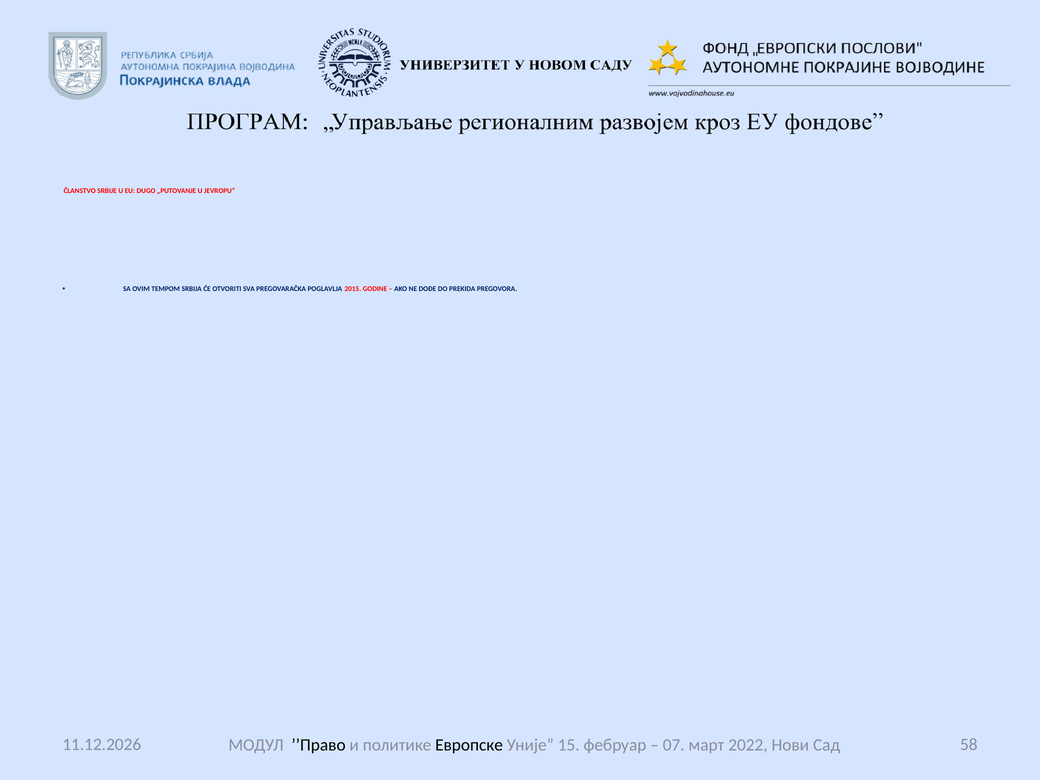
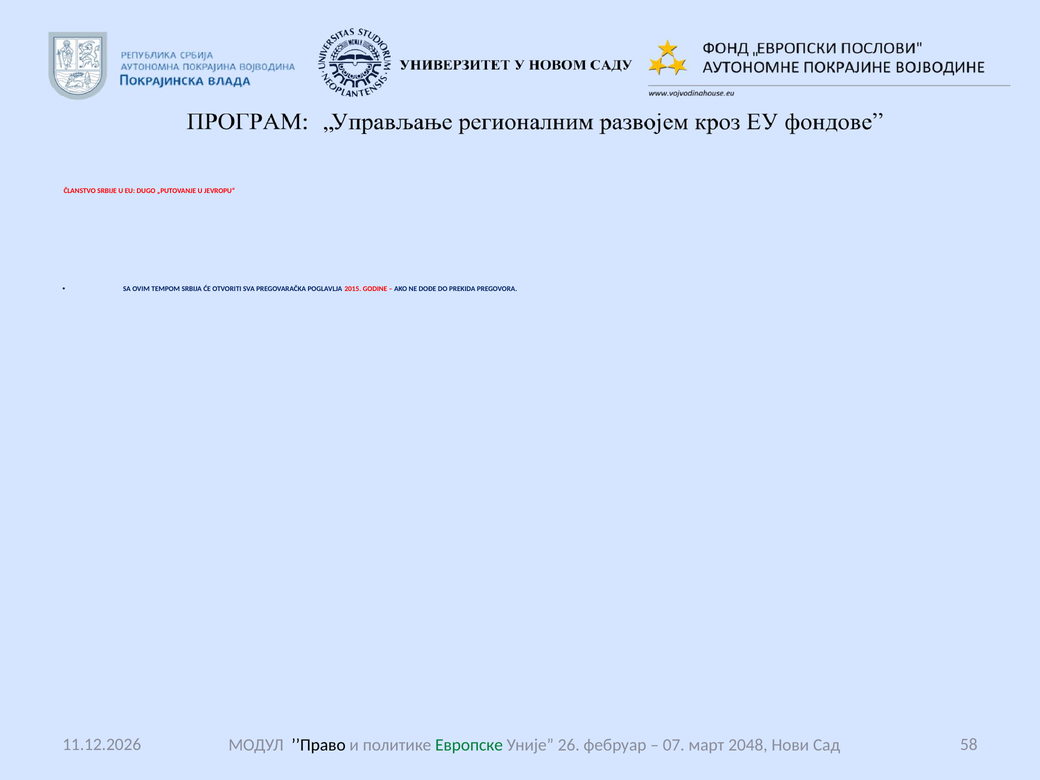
Европске colour: black -> green (469, 745)
15: 15 -> 26 (569, 745)
2022: 2022 -> 2048 (748, 745)
